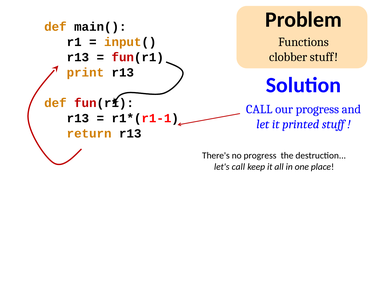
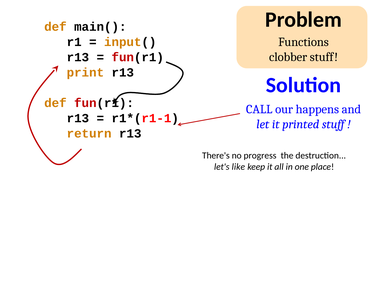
our progress: progress -> happens (317, 109)
let's call: call -> like (238, 167)
